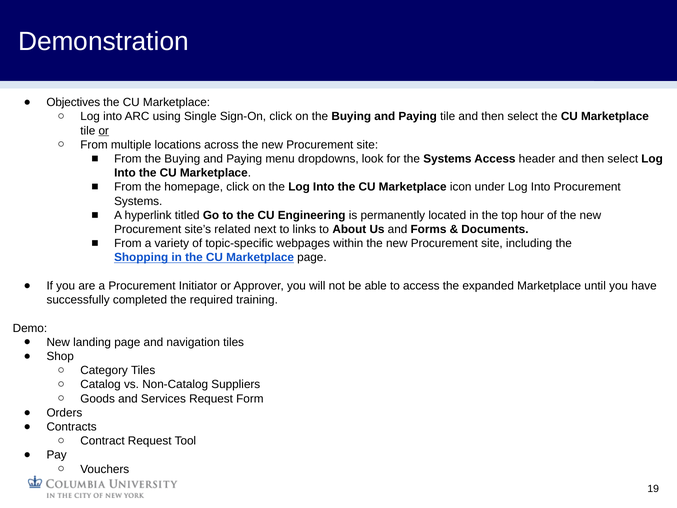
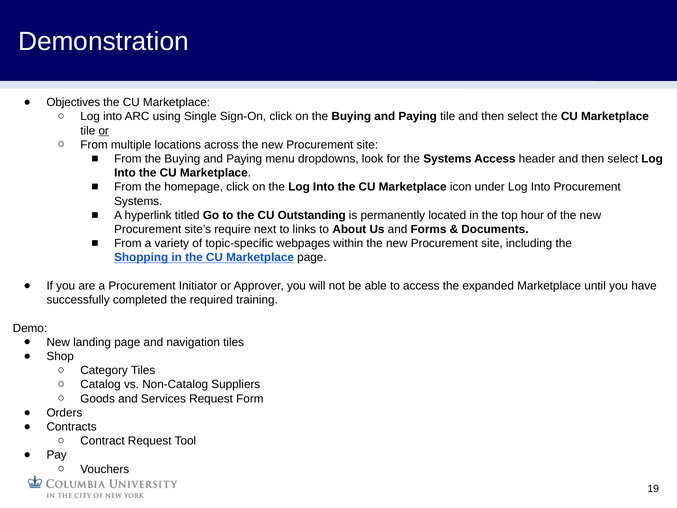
Engineering: Engineering -> Outstanding (312, 215)
related: related -> require (233, 229)
